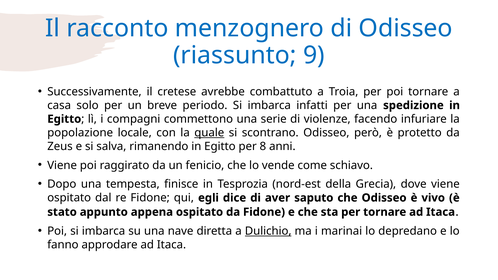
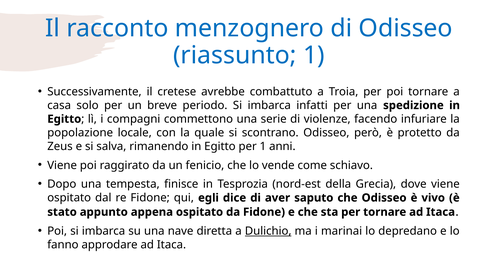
riassunto 9: 9 -> 1 (314, 55)
quale underline: present -> none (209, 133)
per 8: 8 -> 1 (263, 146)
